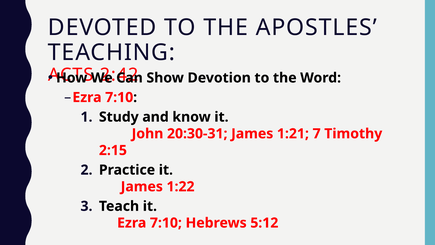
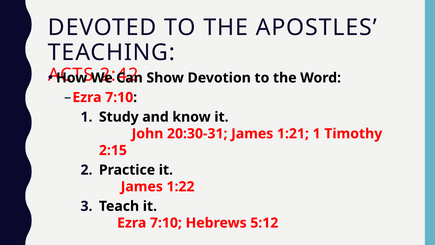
1:21 7: 7 -> 1 (317, 134)
